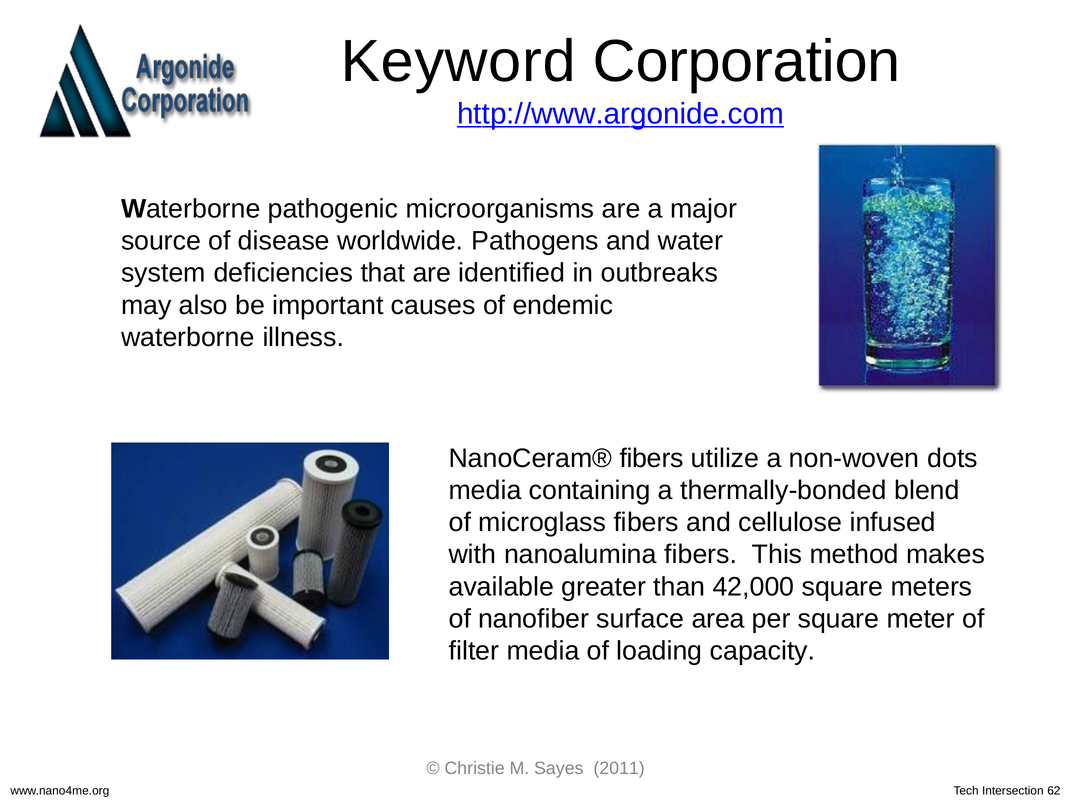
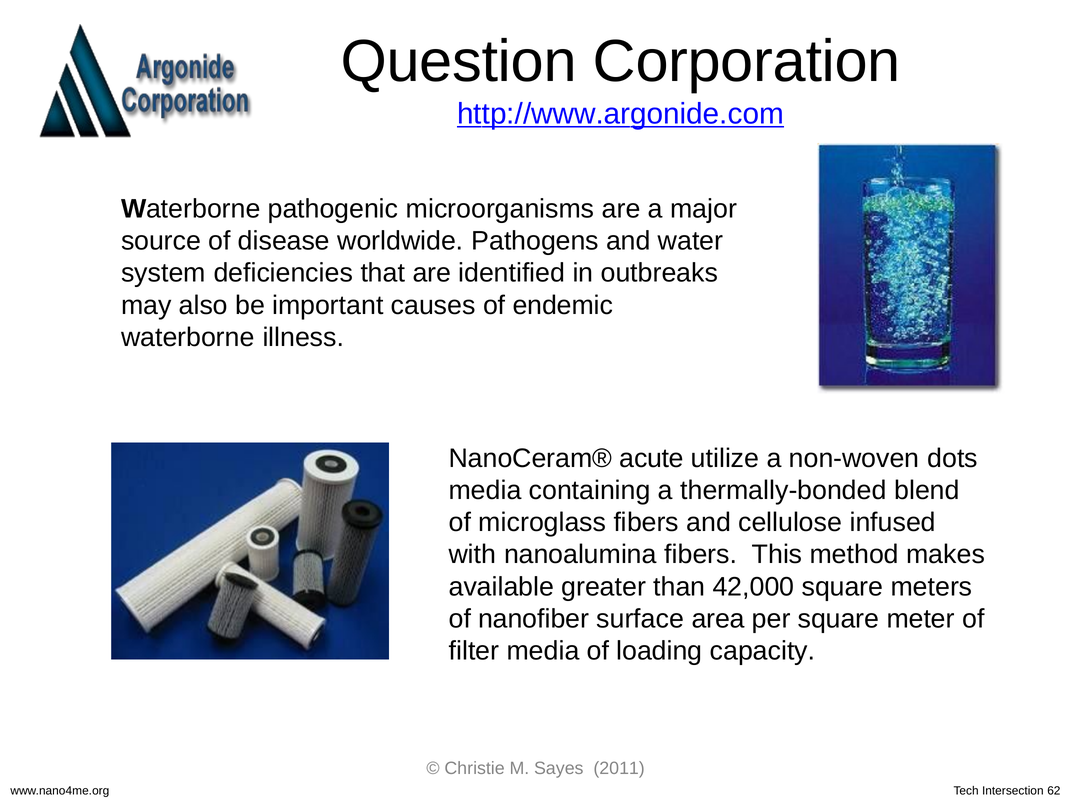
Keyword: Keyword -> Question (459, 61)
NanoCeram® fibers: fibers -> acute (652, 458)
